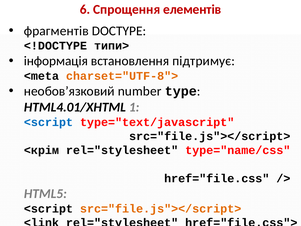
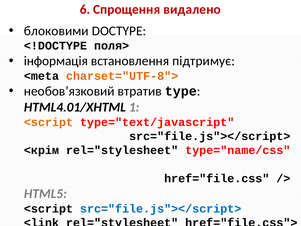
елементів: елементів -> видалено (192, 10)
фрагментів: фрагментів -> блоковими (56, 31)
типи>: типи> -> поля> (112, 46)
number: number -> втратив (140, 91)
<script colour: blue -> orange (48, 122)
src="file.js"></script> colour: orange -> blue (161, 208)
